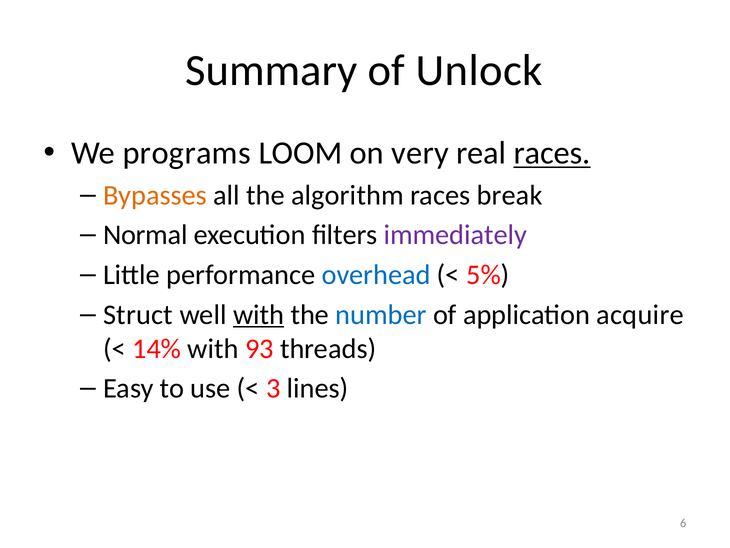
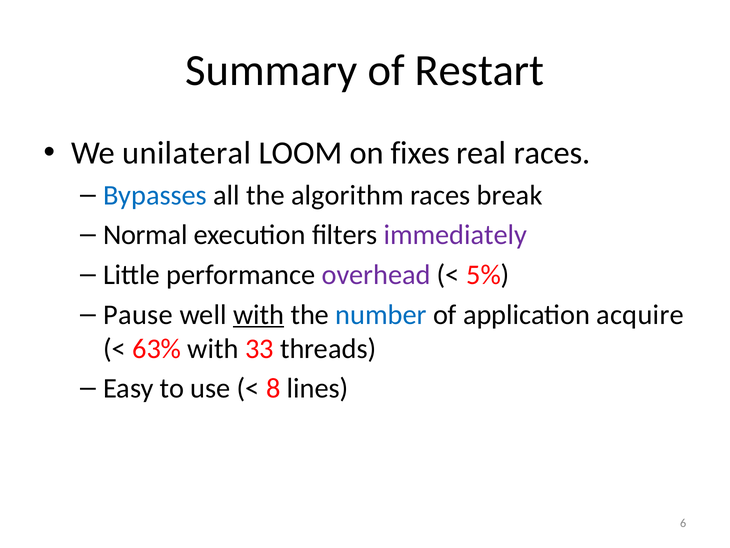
Unlock: Unlock -> Restart (480, 71)
programs: programs -> unilateral (187, 153)
very: very -> fixes (420, 153)
races underline: present -> none (552, 153)
Bypasses colour: orange -> blue (155, 195)
overhead colour: blue -> purple (376, 275)
Struct: Struct -> Pause (138, 314)
14%: 14% -> 63% (157, 348)
93: 93 -> 33 (259, 348)
3: 3 -> 8 (273, 388)
